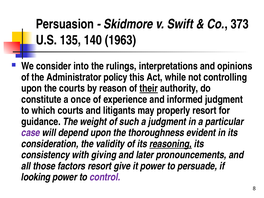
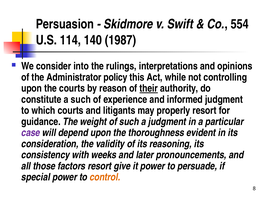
373: 373 -> 554 (240, 24)
135: 135 -> 114 (70, 40)
1963: 1963 -> 1987 (121, 40)
a once: once -> such (81, 99)
reasoning underline: present -> none (171, 144)
giving: giving -> weeks (104, 155)
looking: looking -> special (36, 177)
control colour: purple -> orange (105, 177)
